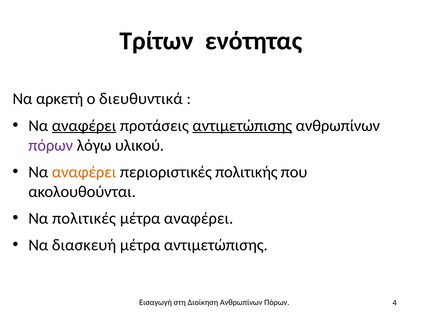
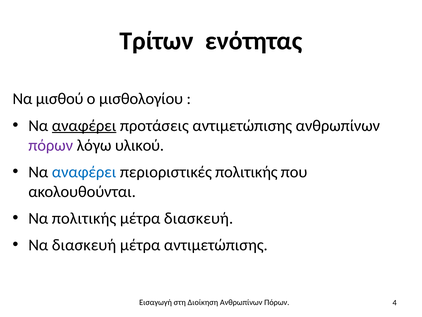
αρκετή: αρκετή -> μισθού (60, 99)
διευθυντικά: διευθυντικά -> μισθολογίου (141, 99)
αντιμετώπισης underline: present -> none (242, 125)
αναφέρει colour: orange -> blue (84, 172)
Να πολιτικές: πολιτικές -> πολιτικής (84, 218)
μέτρα αναφέρει: αναφέρει -> διασκευή (199, 218)
